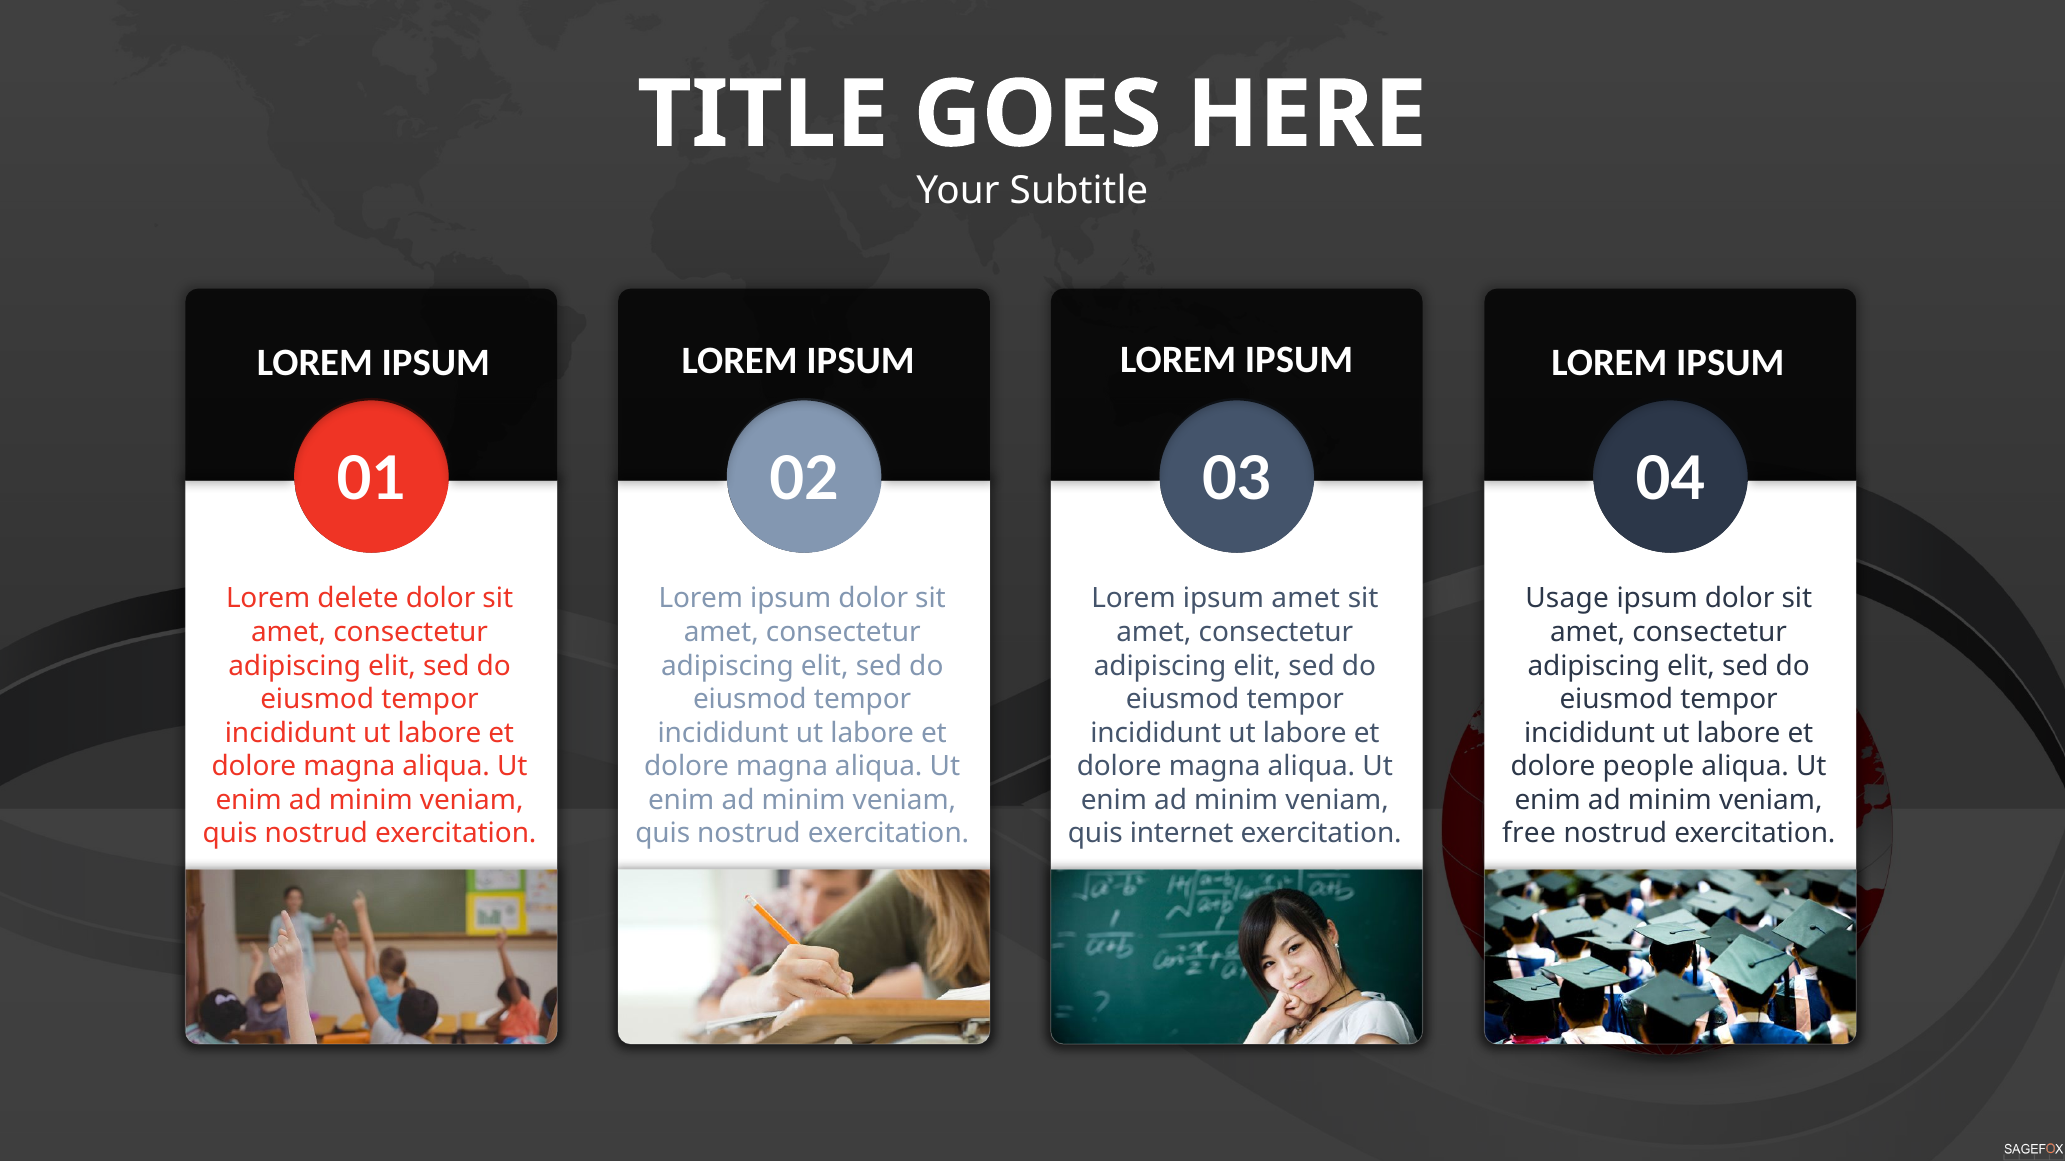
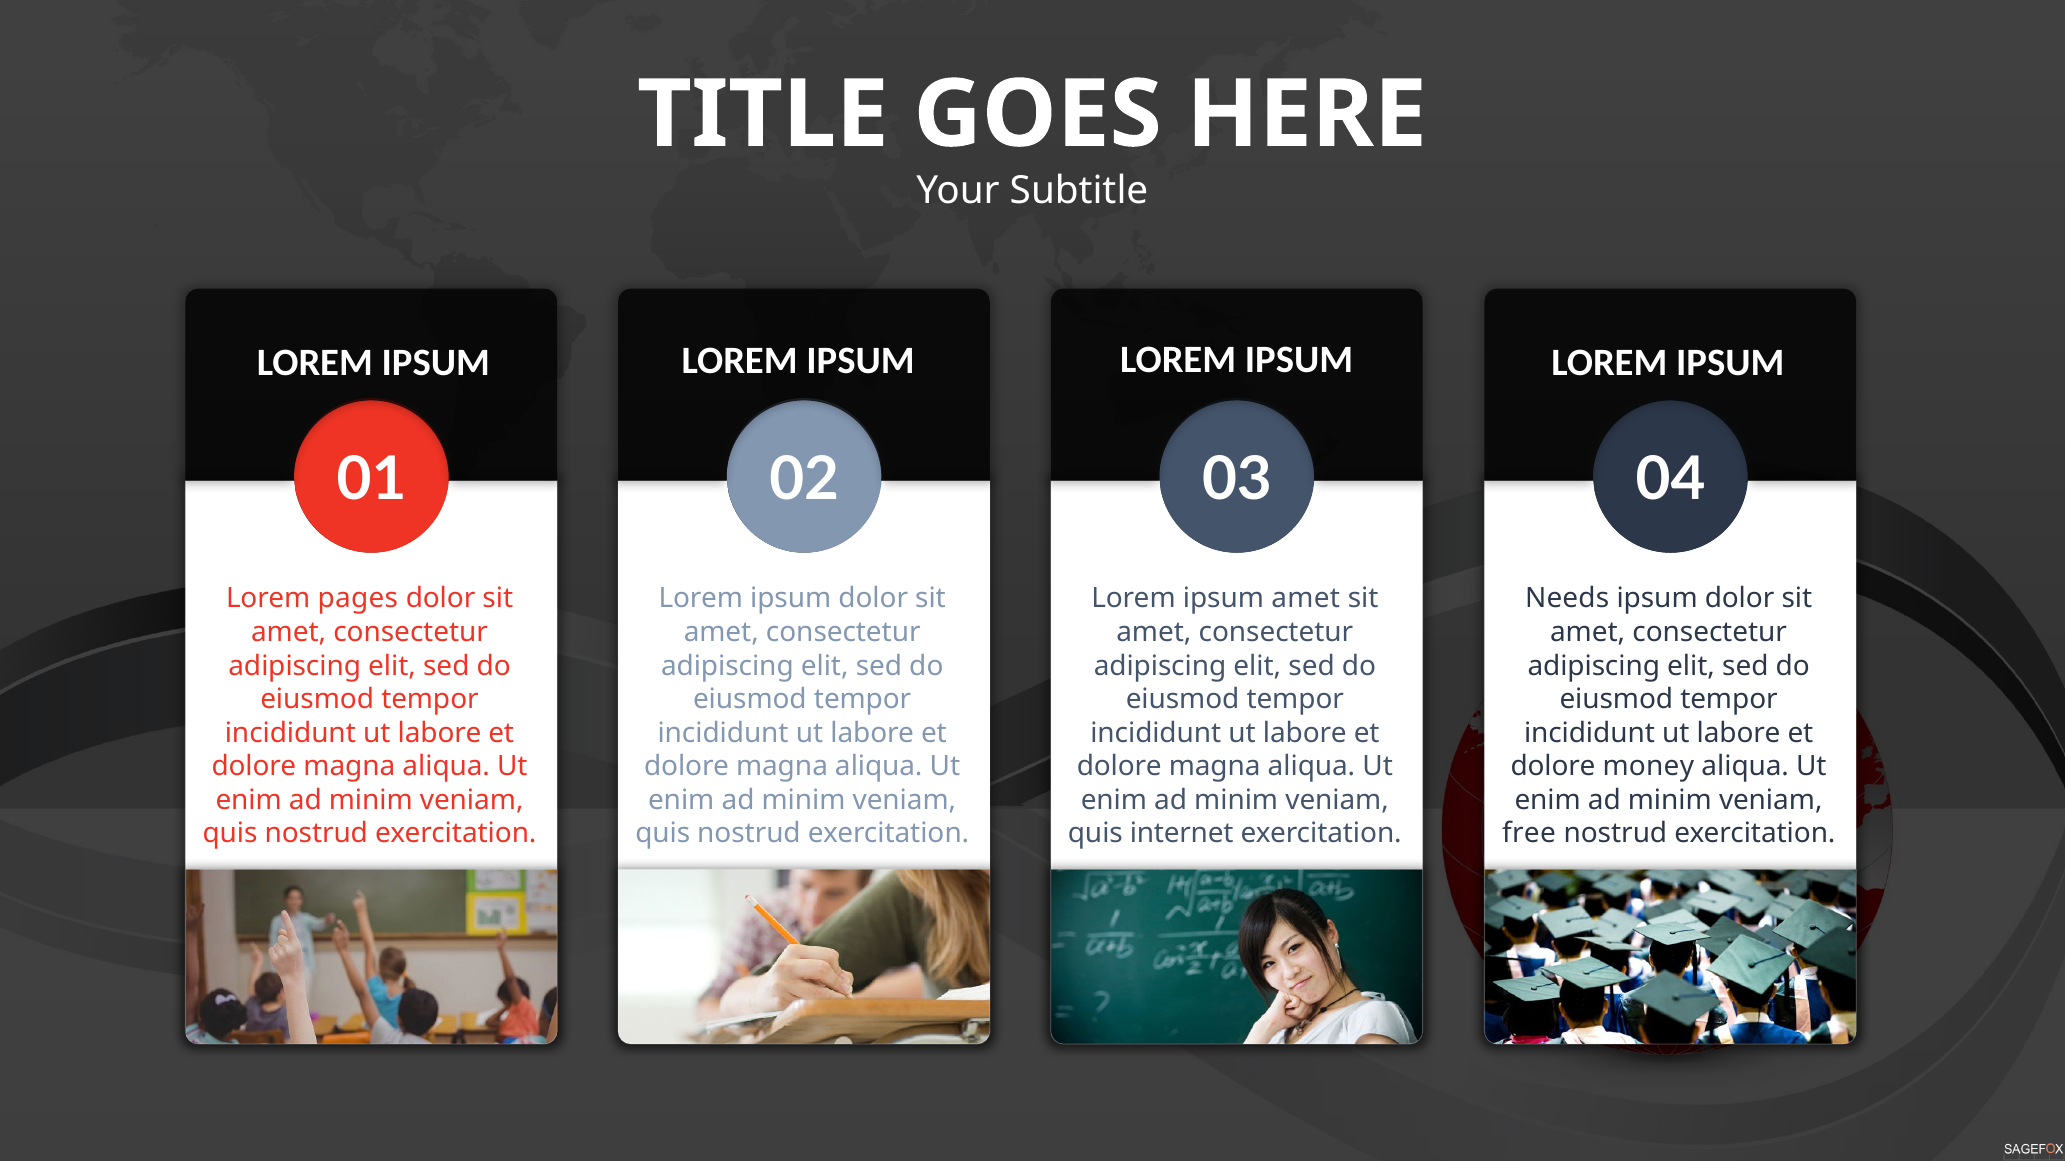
delete: delete -> pages (358, 599)
Usage: Usage -> Needs (1567, 599)
people: people -> money (1648, 767)
